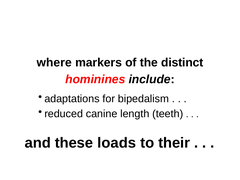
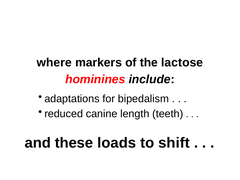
distinct: distinct -> lactose (182, 62)
their: their -> shift (174, 143)
